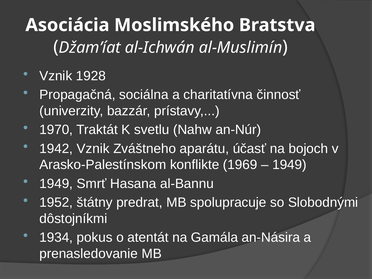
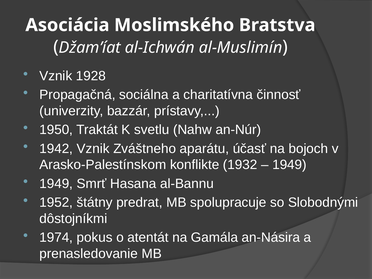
1970: 1970 -> 1950 (56, 130)
1969: 1969 -> 1932 (240, 165)
1934: 1934 -> 1974 (56, 237)
